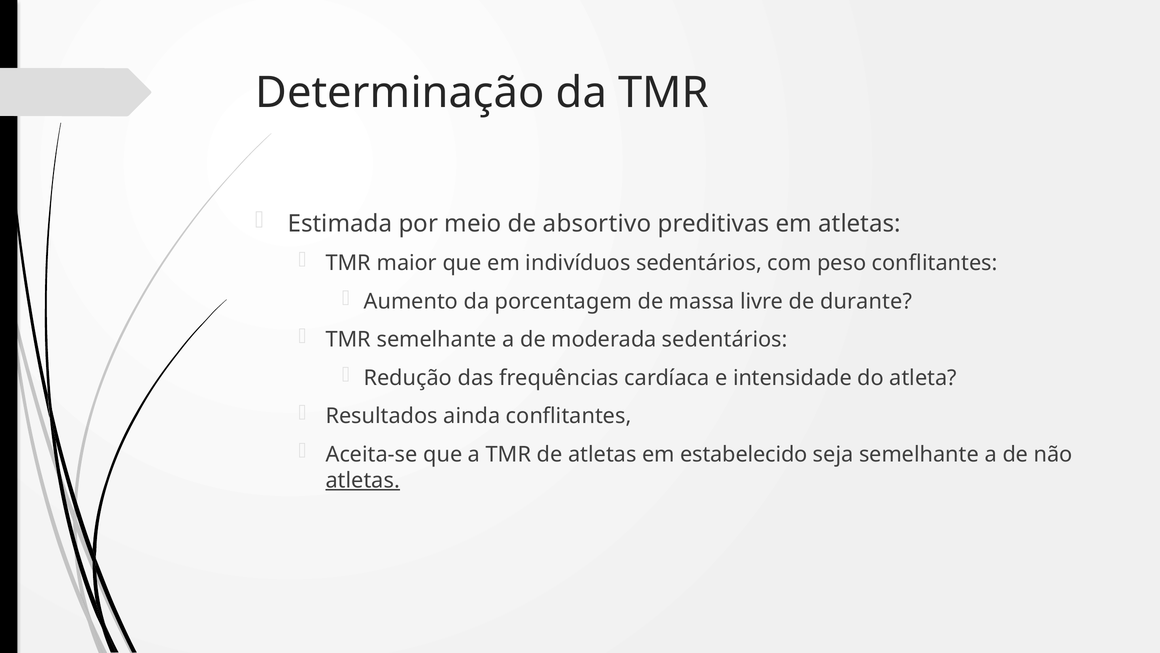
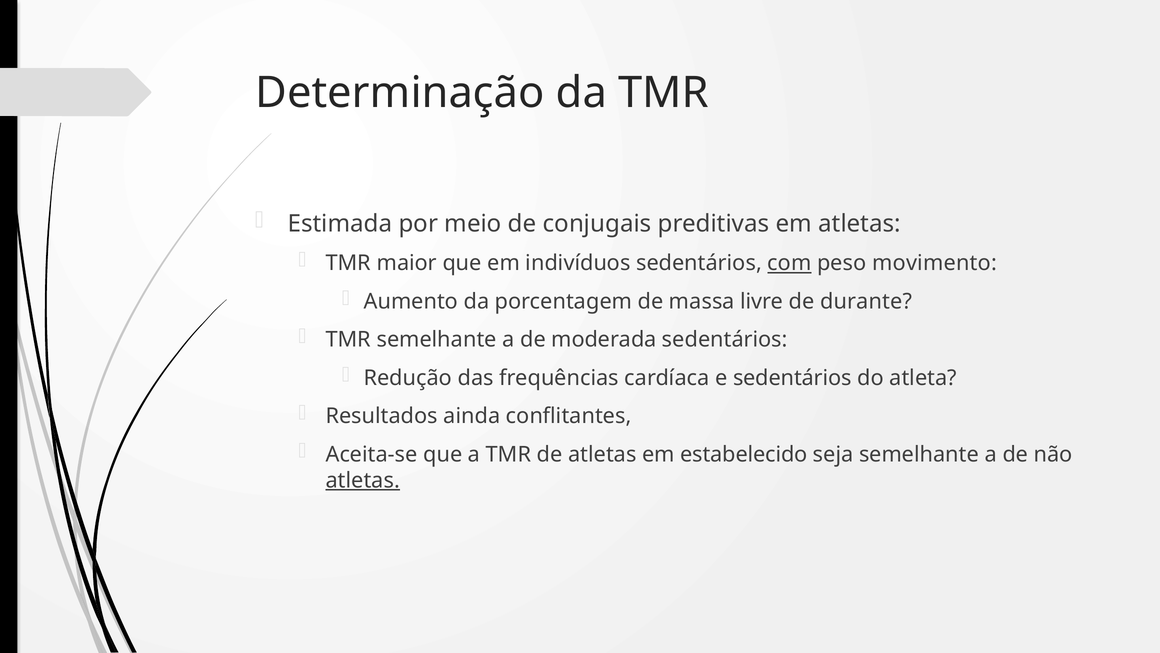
absortivo: absortivo -> conjugais (597, 224)
com underline: none -> present (789, 263)
peso conflitantes: conflitantes -> movimento (935, 263)
e intensidade: intensidade -> sedentários (792, 378)
